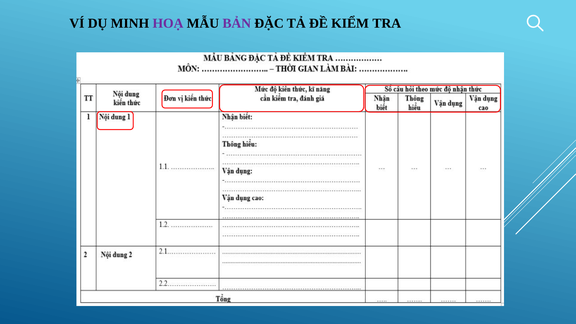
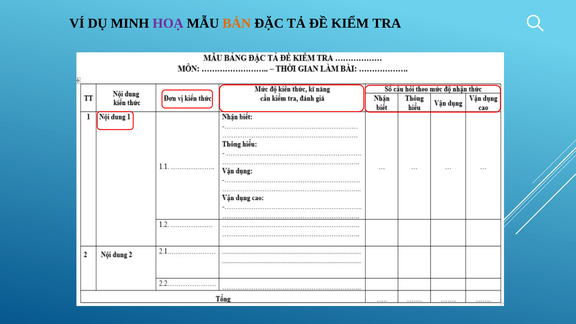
BẢN colour: purple -> orange (237, 23)
